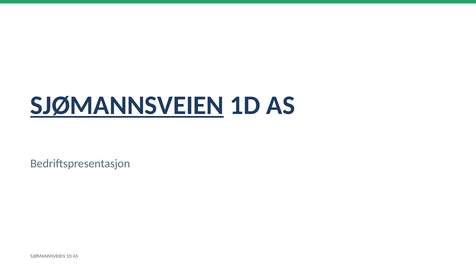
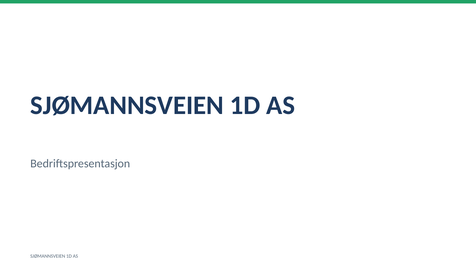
SJØMANNSVEIEN underline: present -> none (127, 106)
